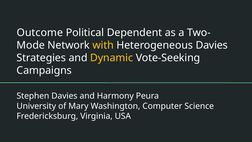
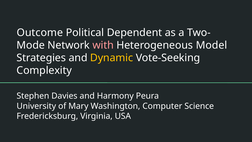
with colour: yellow -> pink (103, 45)
Heterogeneous Davies: Davies -> Model (212, 45)
Campaigns: Campaigns -> Complexity (44, 70)
